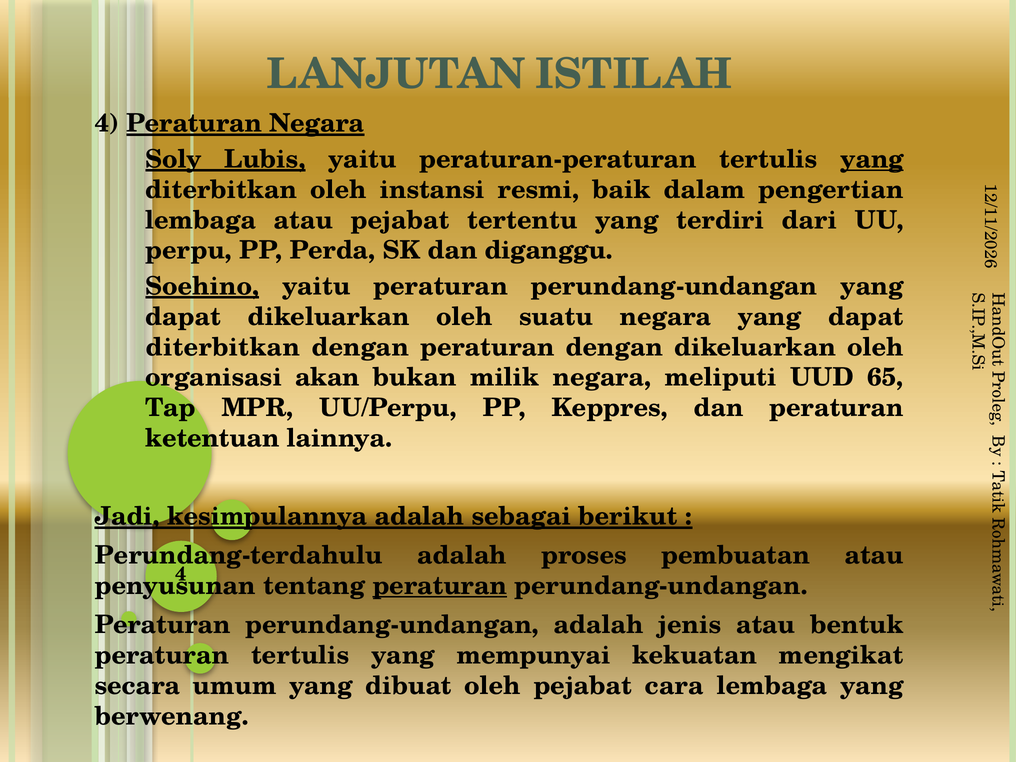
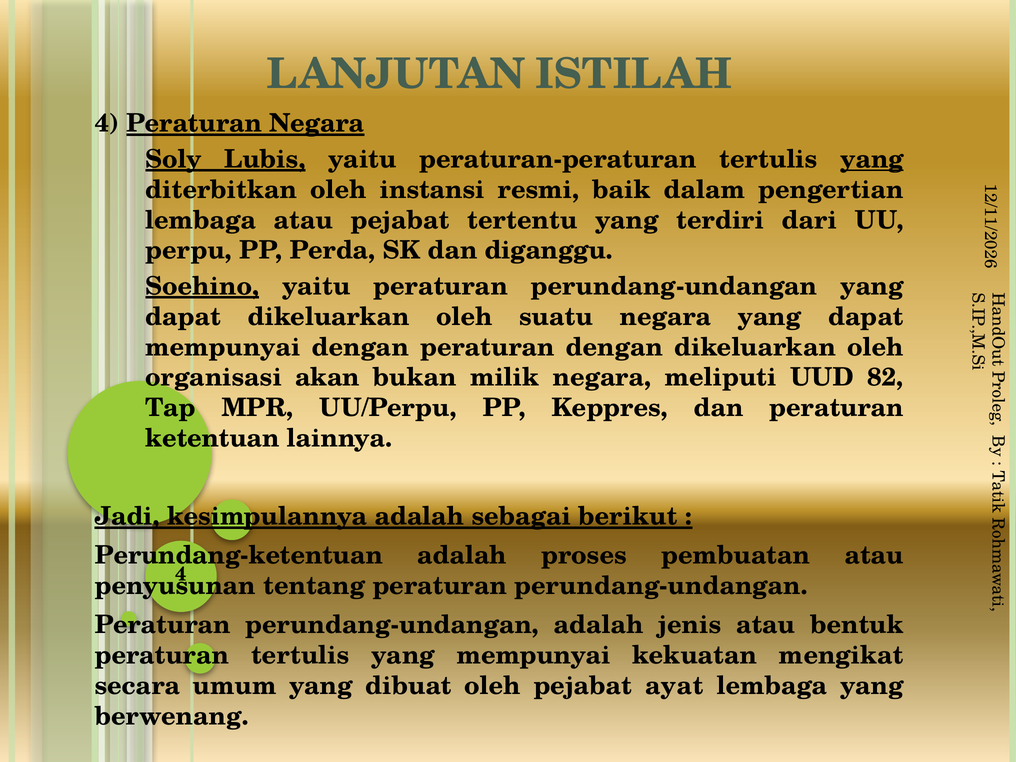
diterbitkan: diterbitkan -> mempunyai (223, 347)
65: 65 -> 82 (885, 378)
Perundang-terdahulu: Perundang-terdahulu -> Perundang-ketentuan (239, 555)
peraturan underline: present -> none (440, 586)
cara: cara -> ayat (674, 686)
